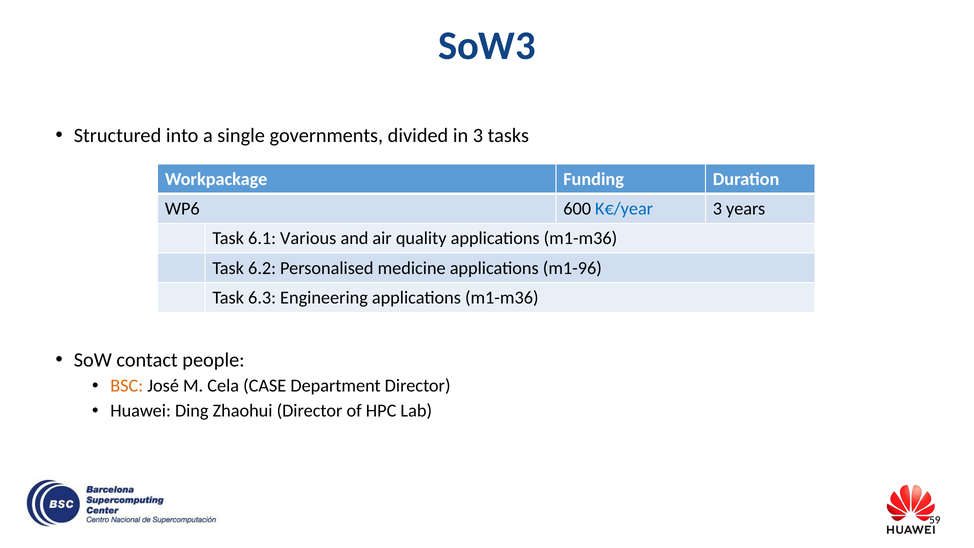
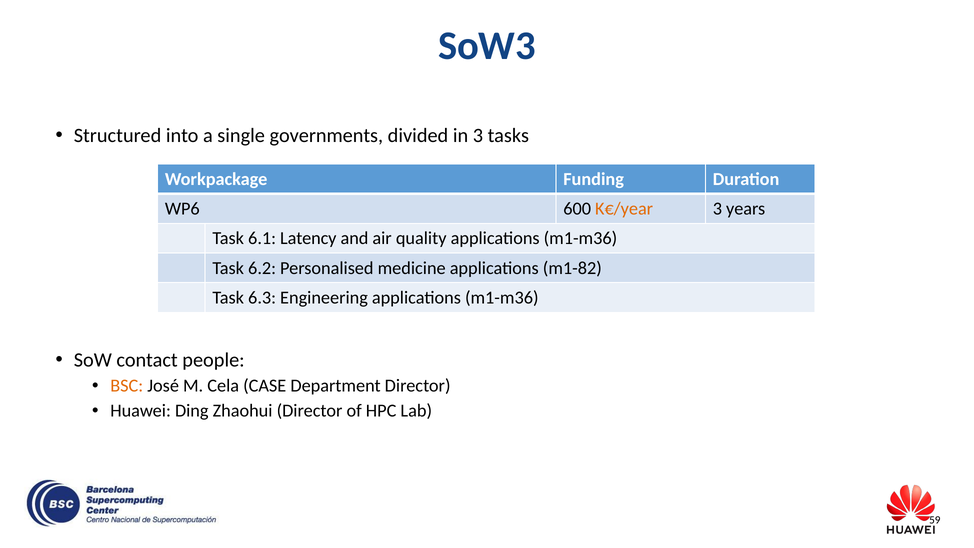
K€/year colour: blue -> orange (624, 209)
Various: Various -> Latency (308, 238)
m1-96: m1-96 -> m1-82 (572, 268)
